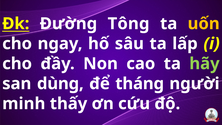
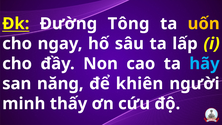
hãy colour: light green -> light blue (204, 64)
dùng: dùng -> năng (60, 84)
tháng: tháng -> khiên (140, 84)
